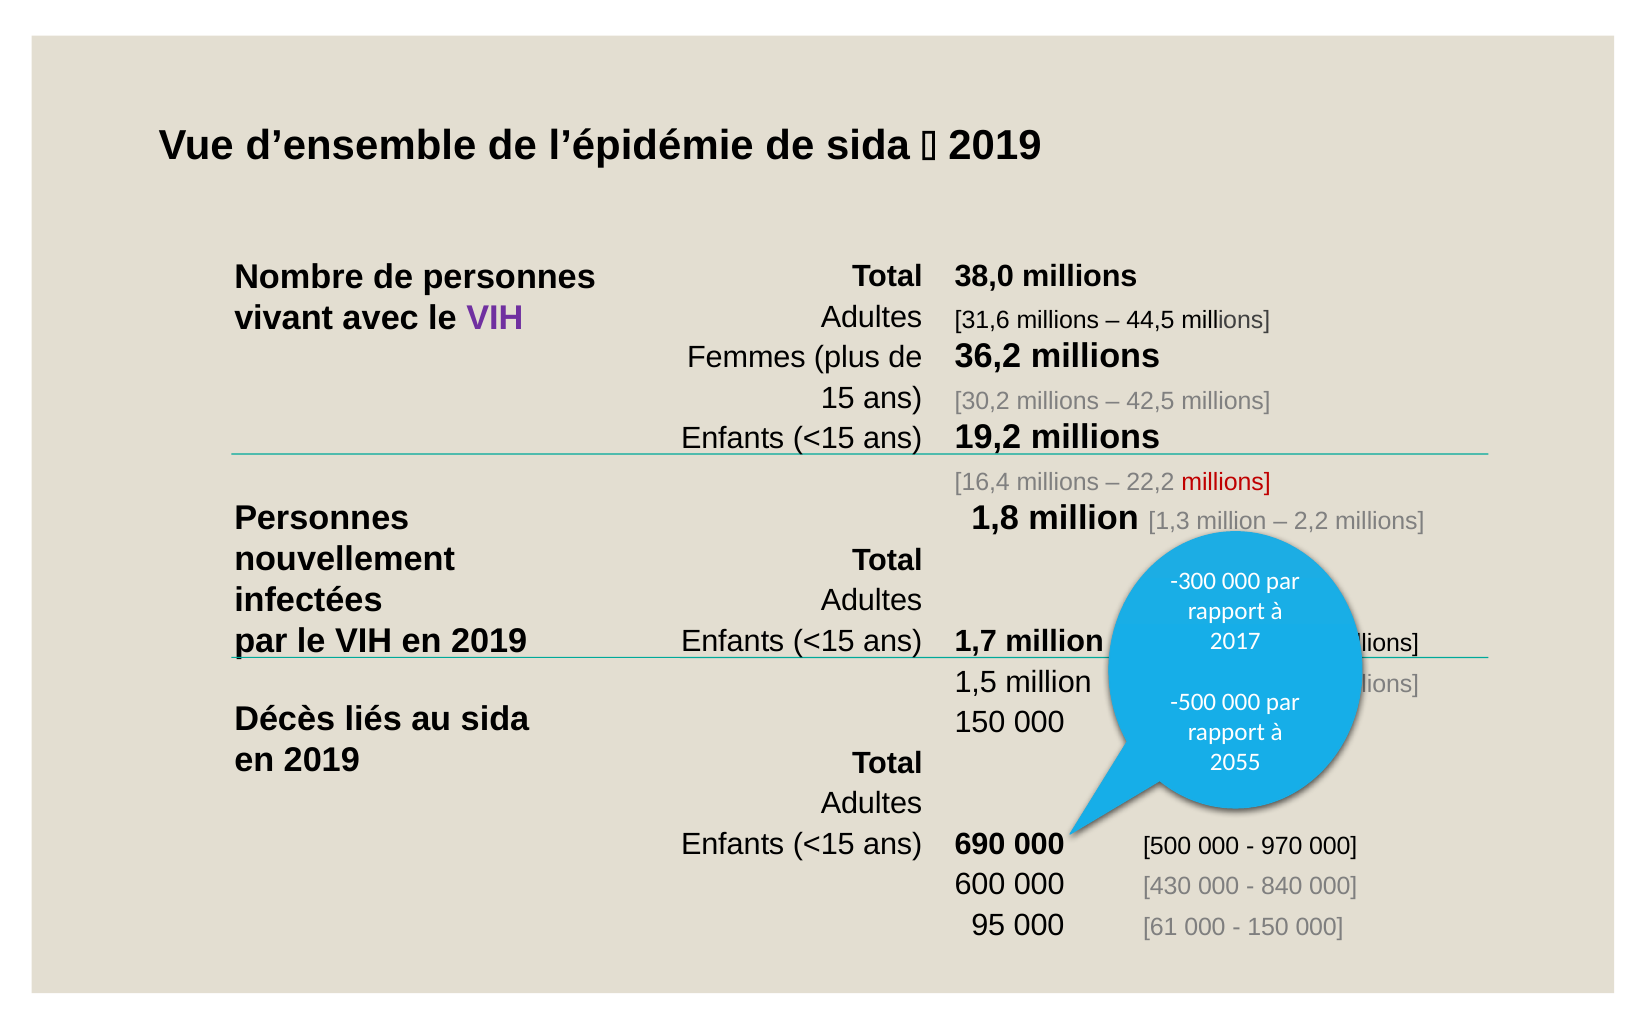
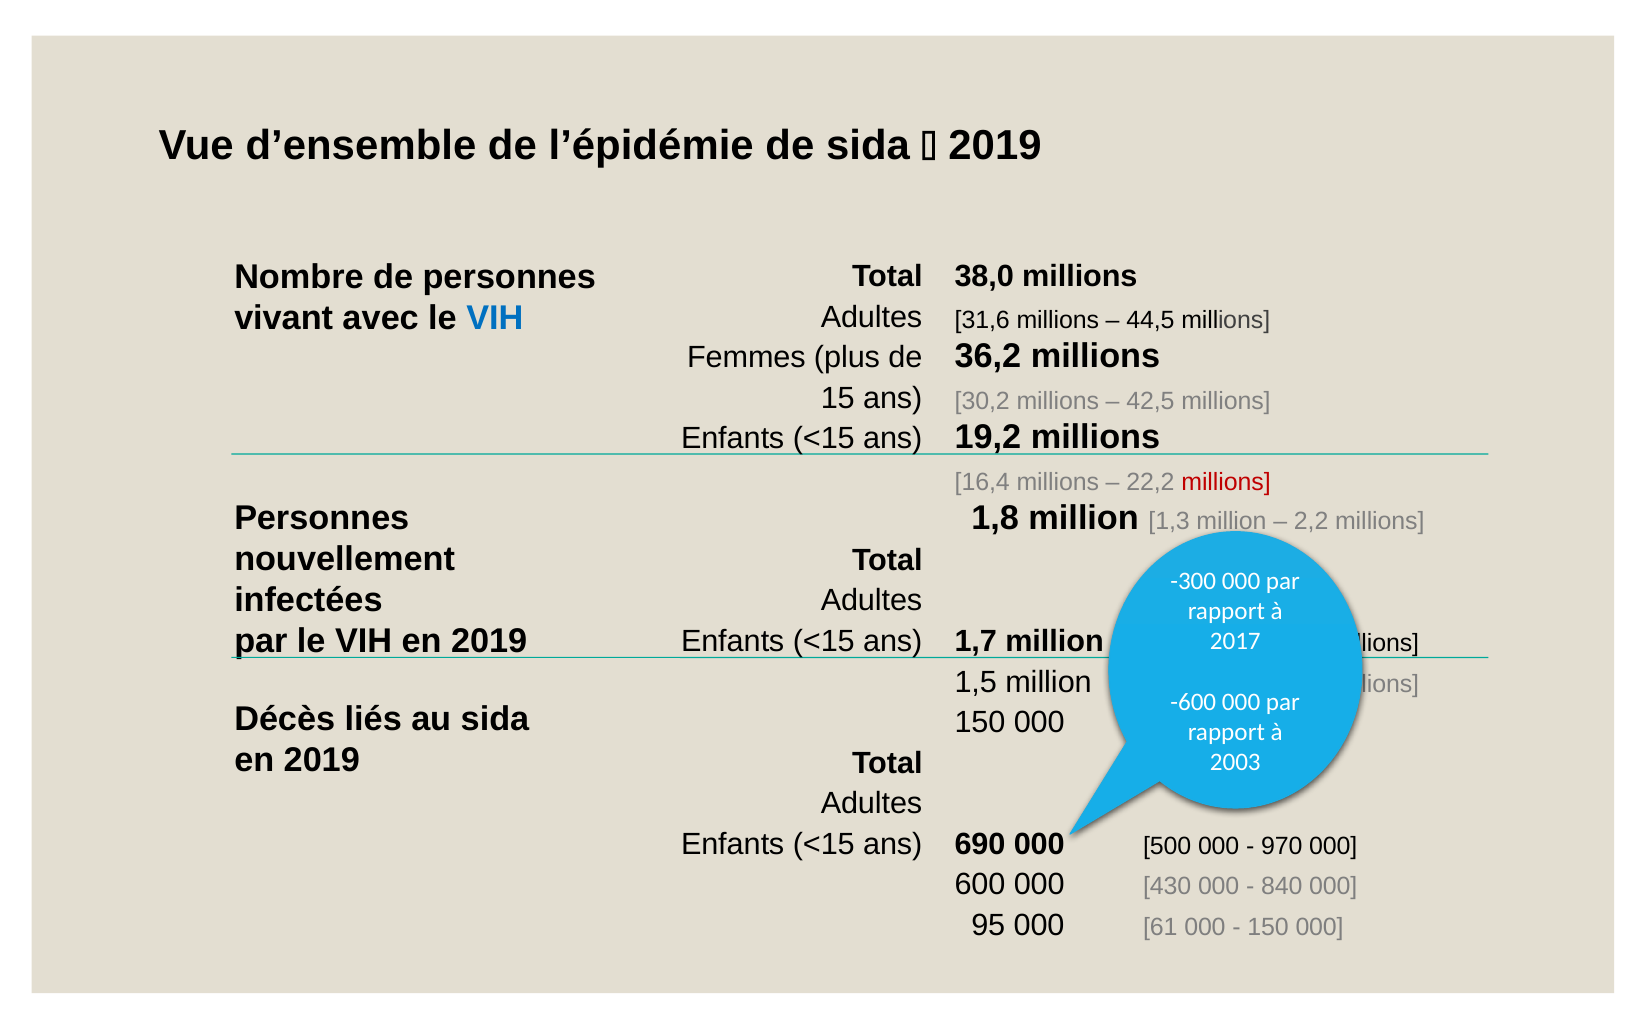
VIH colour: purple -> blue (495, 318)
-500: -500 -> -600 (1193, 702)
2055: 2055 -> 2003 (1235, 762)
